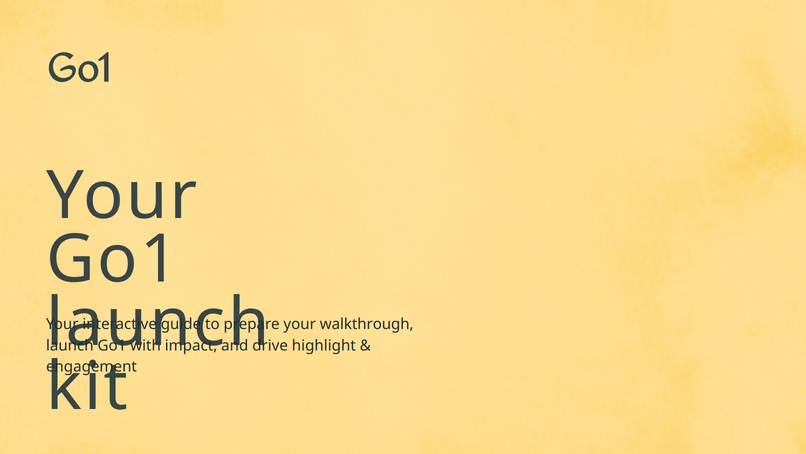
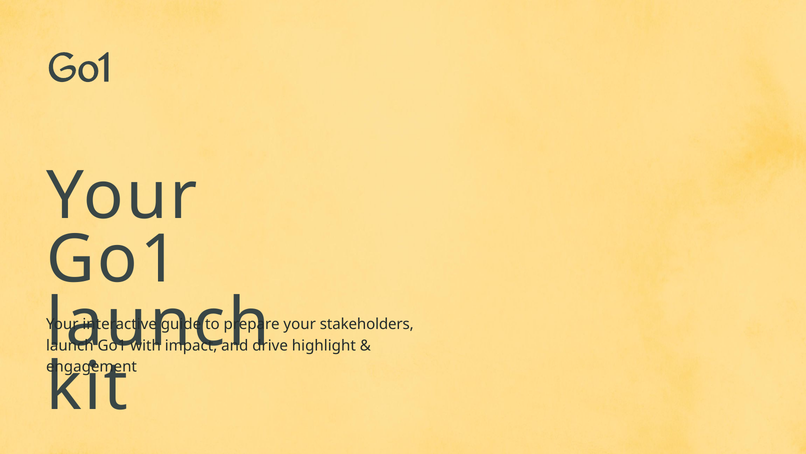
walkthrough: walkthrough -> stakeholders (367, 324)
